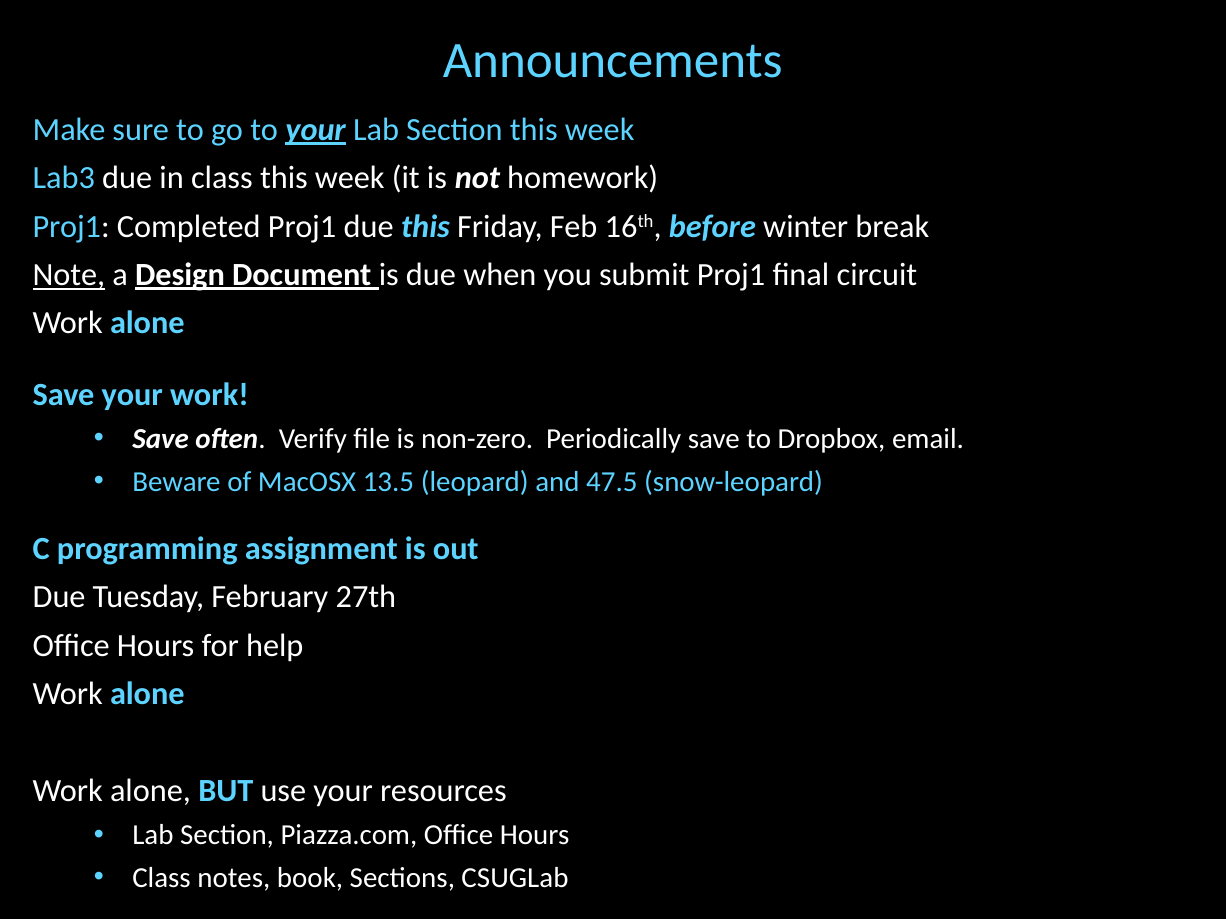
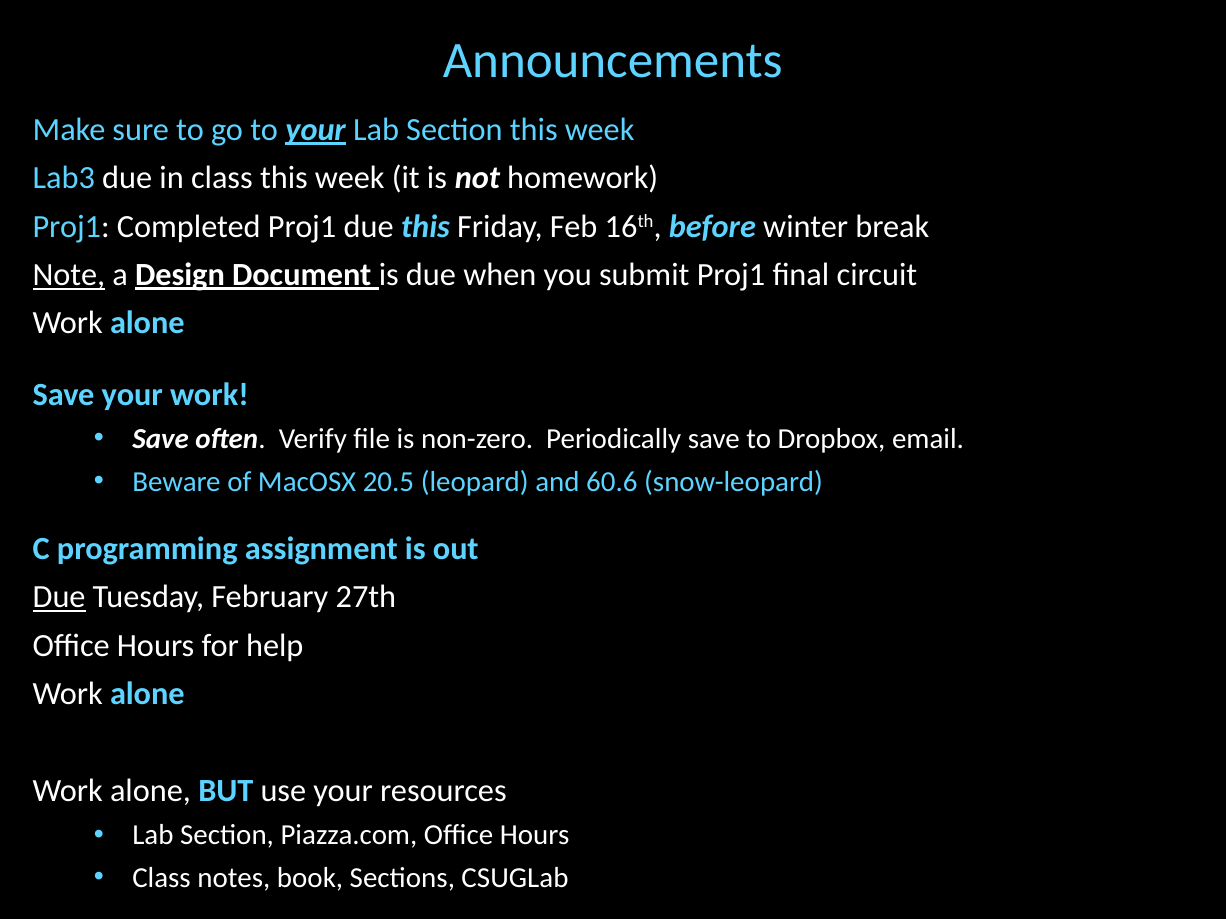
13.5: 13.5 -> 20.5 (388, 482)
47.5: 47.5 -> 60.6 (612, 482)
Due underline: none -> present (59, 598)
